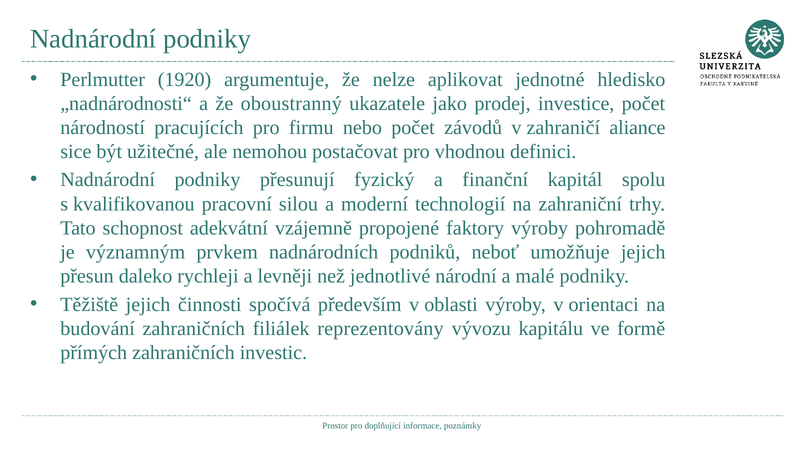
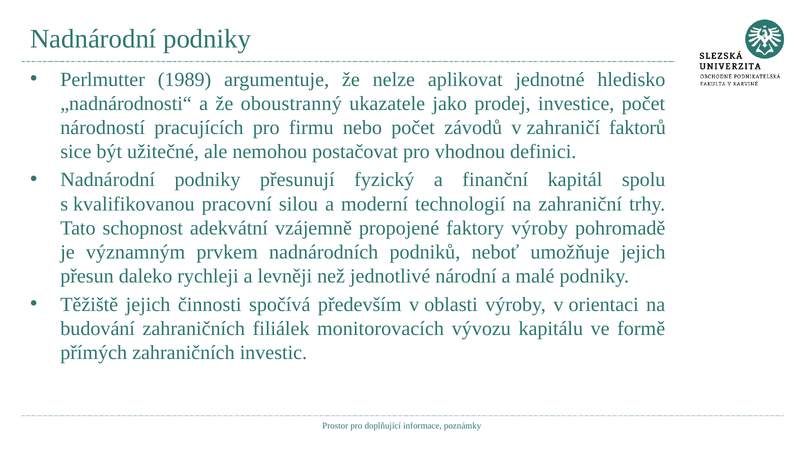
1920: 1920 -> 1989 (185, 79)
aliance: aliance -> faktorů (637, 128)
reprezentovány: reprezentovány -> monitorovacích (381, 329)
